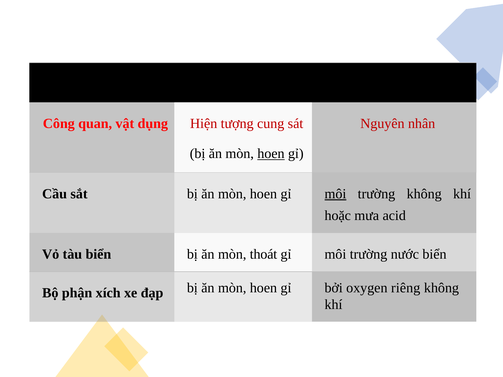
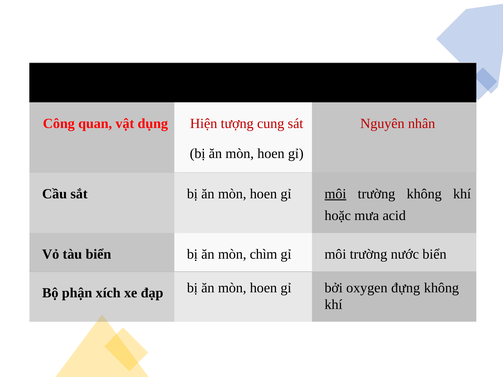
hoen underline: present -> none (271, 154)
thoát: thoát -> chìm (264, 254)
riêng: riêng -> đựng (406, 288)
